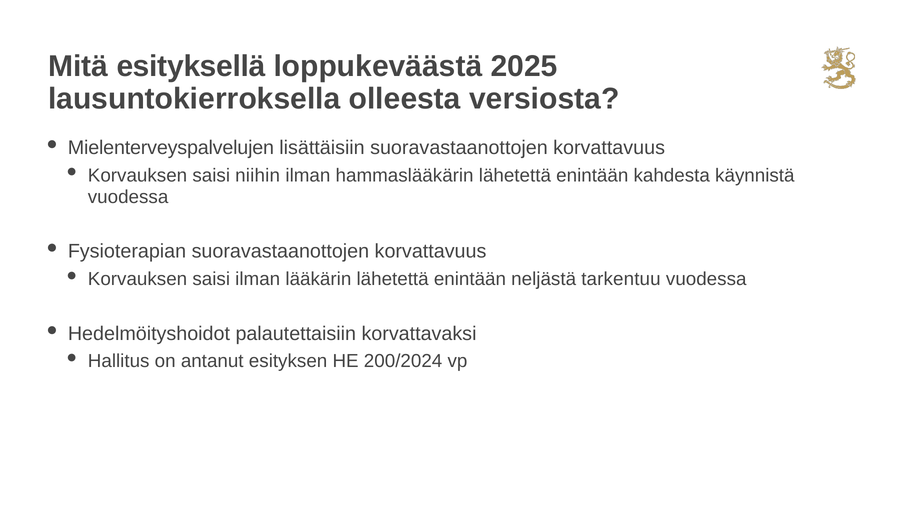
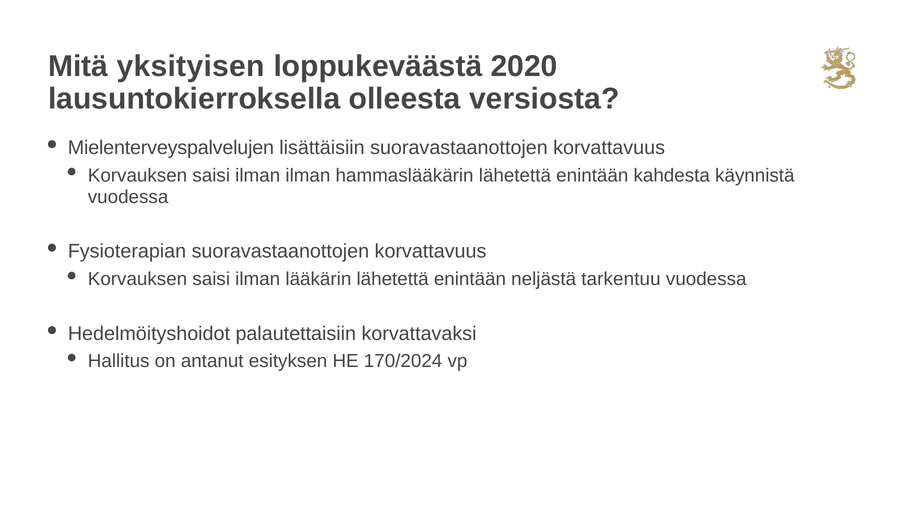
esityksellä: esityksellä -> yksityisen (191, 66)
2025: 2025 -> 2020 (524, 66)
niihin: niihin -> ilman (258, 176)
200/2024: 200/2024 -> 170/2024 (403, 362)
